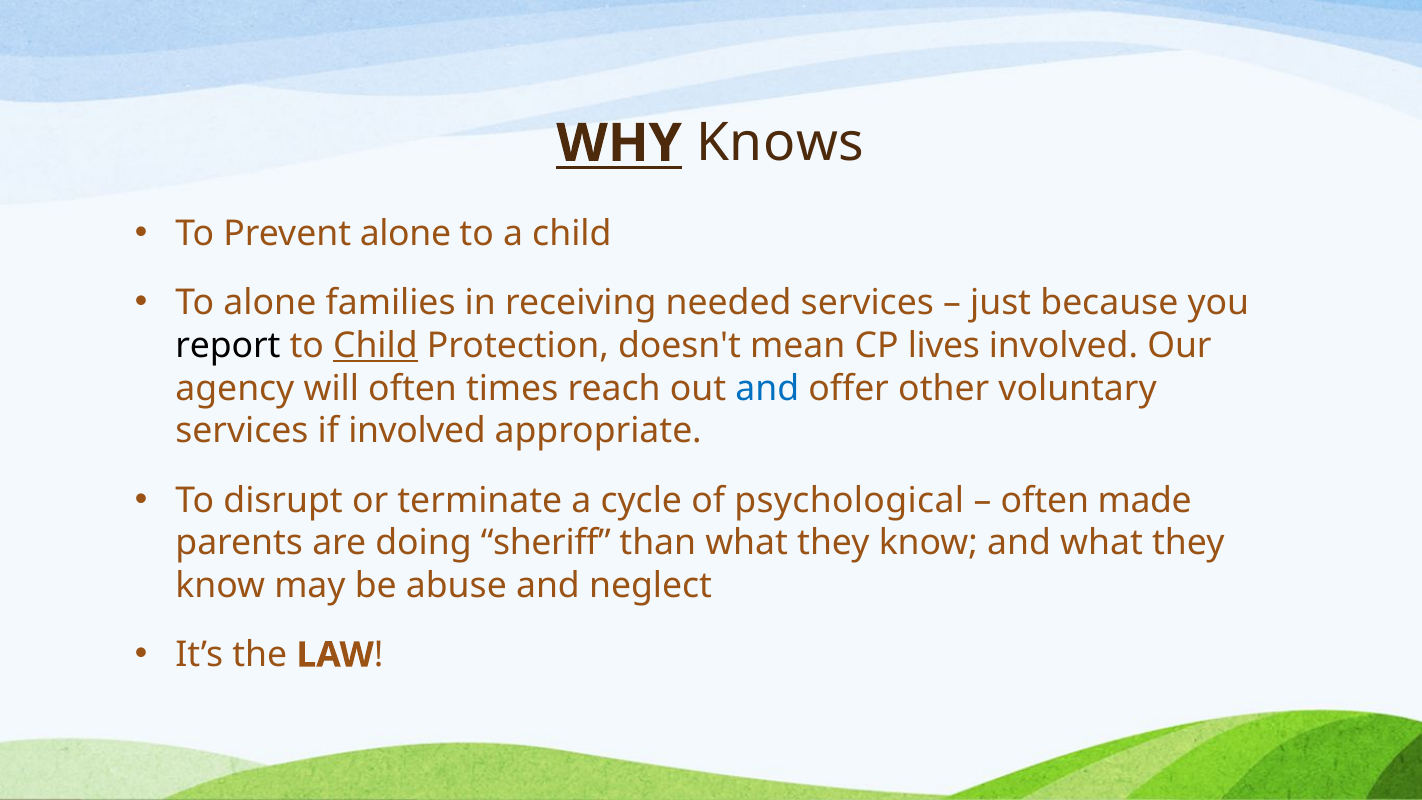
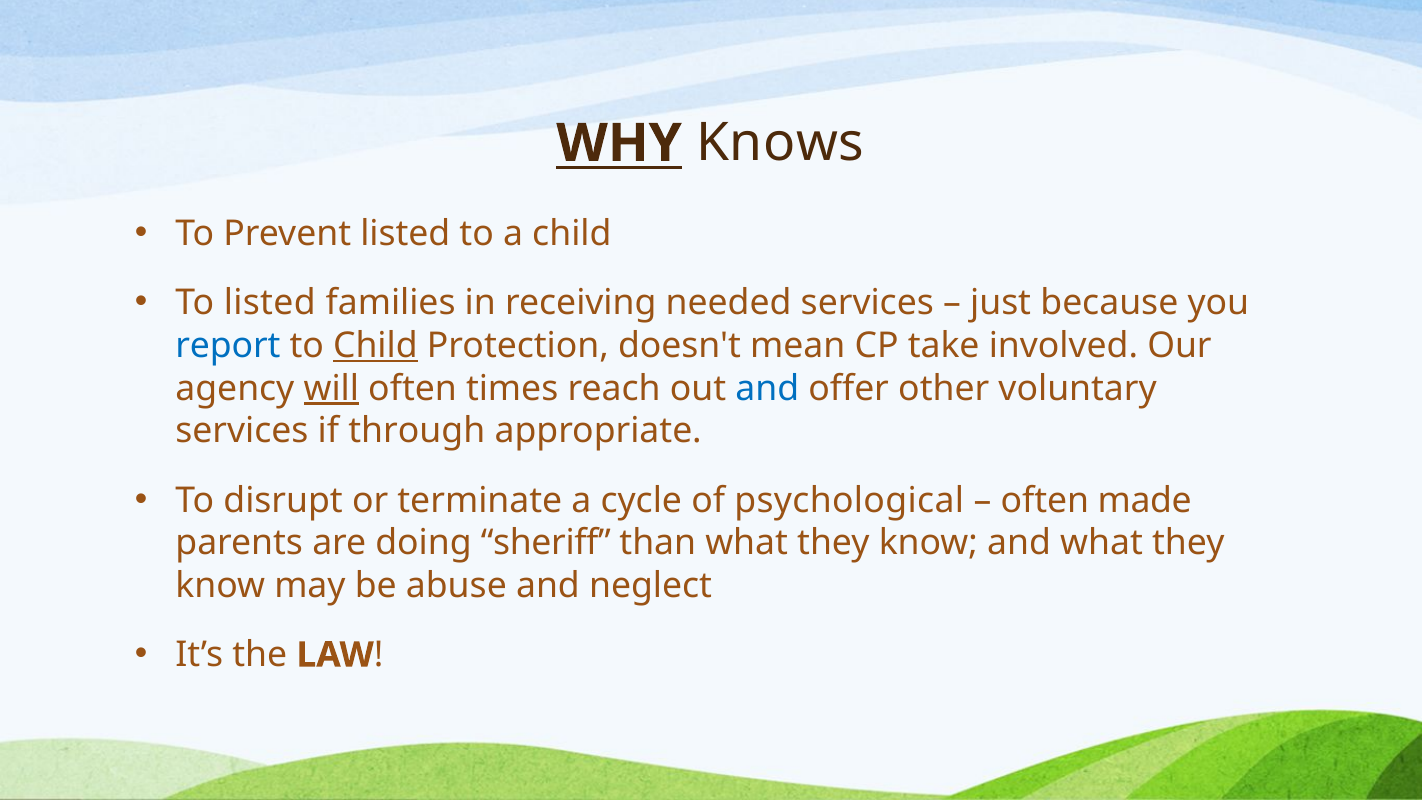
Prevent alone: alone -> listed (405, 234)
To alone: alone -> listed (270, 303)
report colour: black -> blue (228, 346)
lives: lives -> take (944, 346)
will underline: none -> present (331, 388)
if involved: involved -> through (417, 431)
